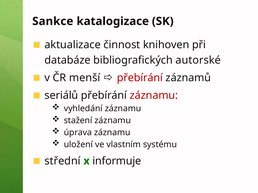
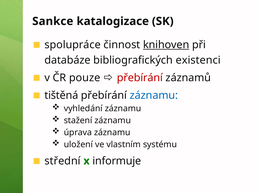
aktualizace: aktualizace -> spolupráce (73, 45)
knihoven underline: none -> present (166, 45)
autorské: autorské -> existenci (198, 60)
menší: menší -> pouze (85, 78)
seriálů: seriálů -> tištěná (61, 96)
záznamu colour: red -> blue (154, 96)
